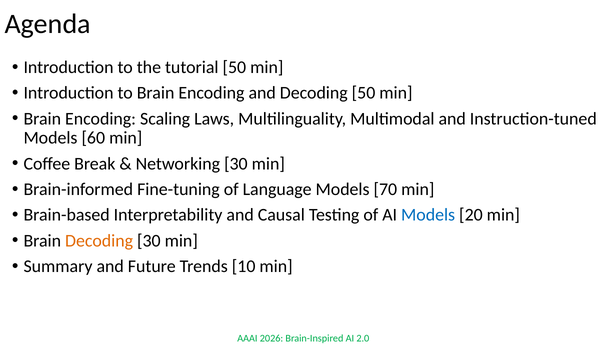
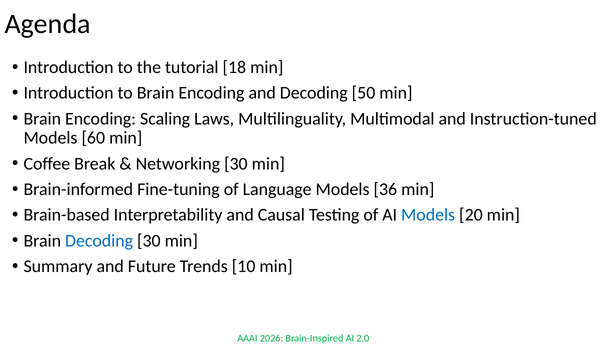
tutorial 50: 50 -> 18 (234, 67)
70: 70 -> 36 (385, 189)
Decoding colour: orange -> blue (99, 241)
